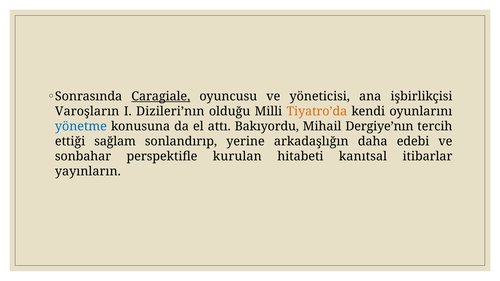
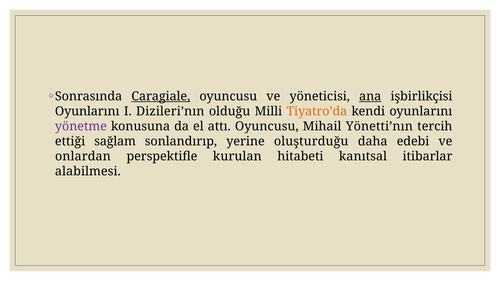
ana underline: none -> present (370, 97)
Varoşların: Varoşların -> Oyunlarını (87, 112)
yönetme colour: blue -> purple (81, 127)
attı Bakıyordu: Bakıyordu -> Oyuncusu (267, 127)
Dergiye’nın: Dergiye’nın -> Yönetti’nın (379, 127)
arkadaşlığın: arkadaşlığın -> oluşturduğu (311, 142)
sonbahar: sonbahar -> onlardan (83, 157)
yayınların: yayınların -> alabilmesi (88, 172)
